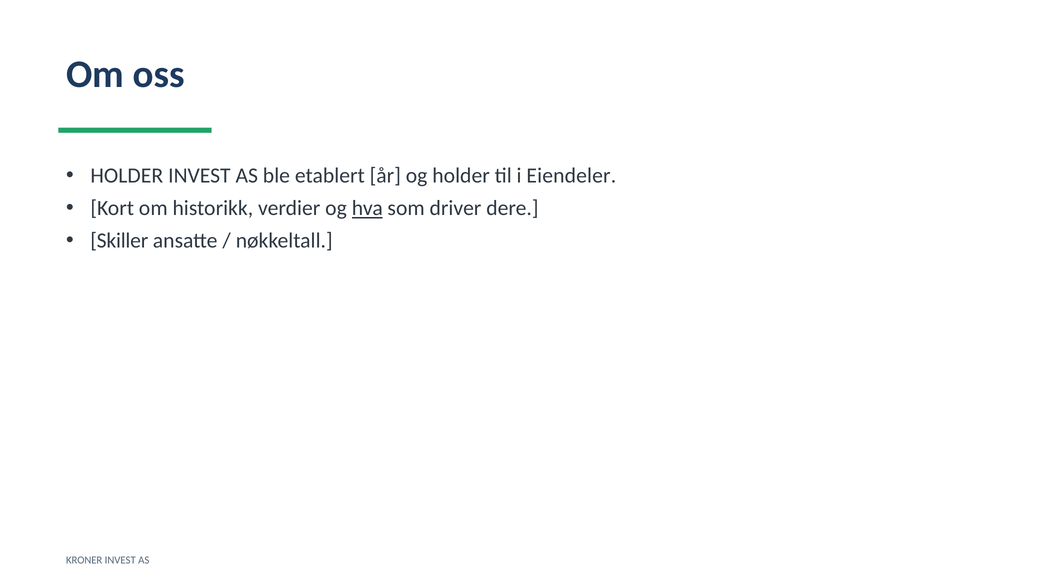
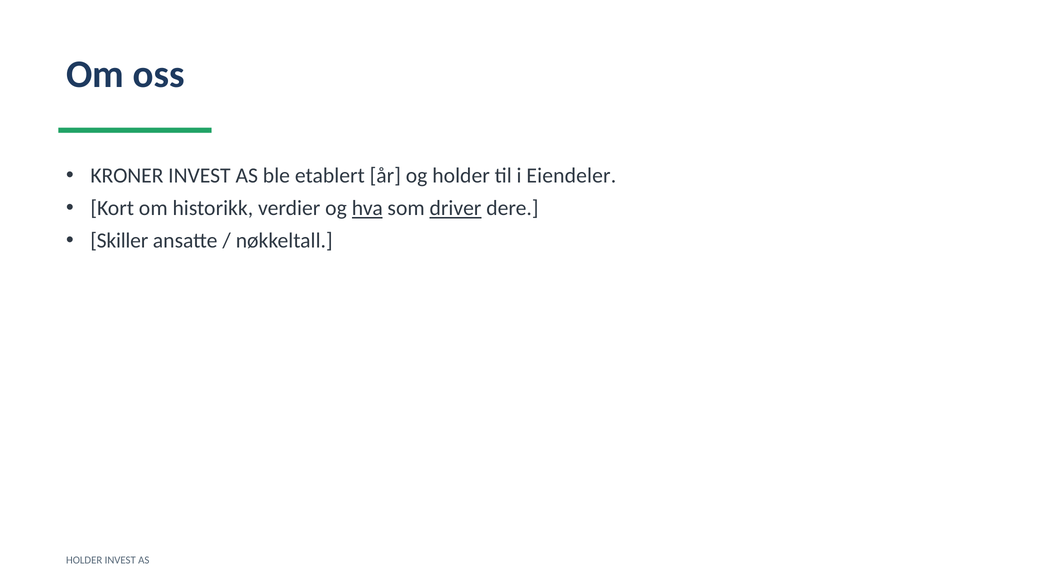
HOLDER: HOLDER -> KRONER (127, 176)
driver underline: none -> present (455, 208)
KRONER: KRONER -> HOLDER (84, 560)
